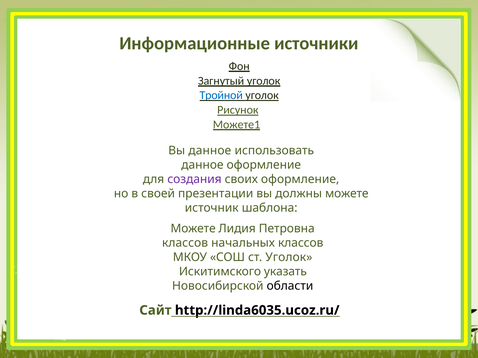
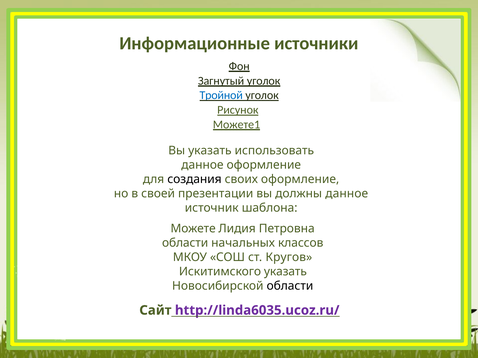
Вы данное: данное -> указать (210, 151)
создания colour: purple -> black (194, 180)
должны можете: можете -> данное (347, 194)
классов: классов -> области (185, 243)
ст Уголок: Уголок -> Кругов (289, 258)
http://linda6035.ucoz.ru/ colour: black -> purple (257, 311)
